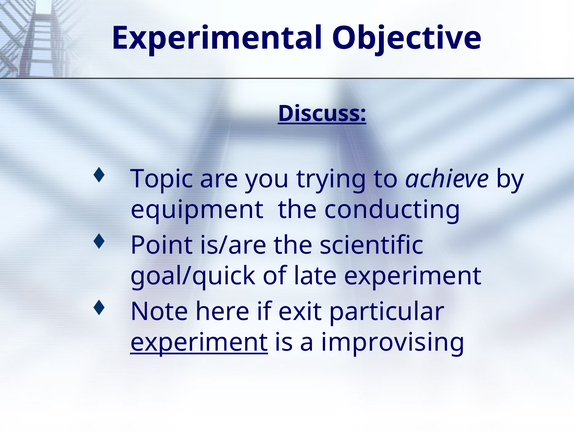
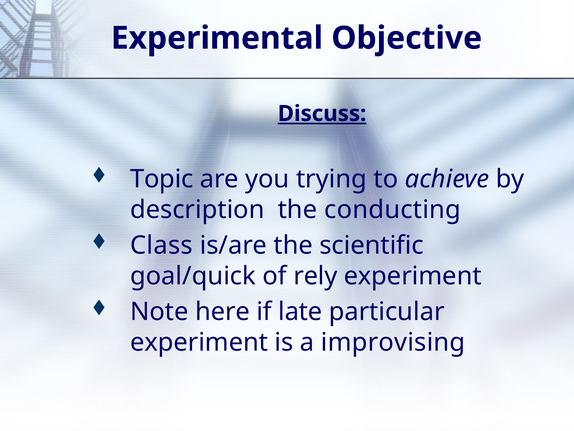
equipment: equipment -> description (197, 209)
Point: Point -> Class (161, 245)
late: late -> rely (315, 276)
exit: exit -> late (300, 312)
experiment underline: present -> none (199, 342)
